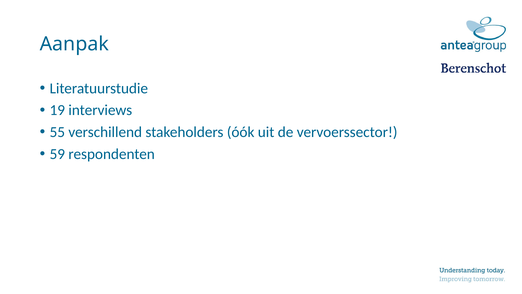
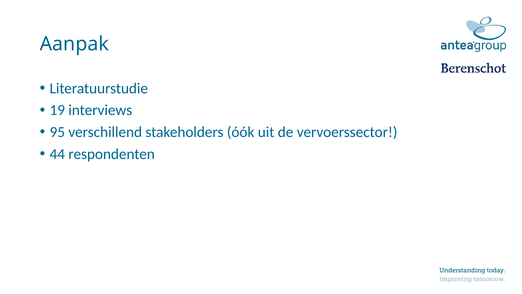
55: 55 -> 95 (57, 132)
59: 59 -> 44 (57, 154)
